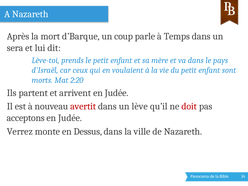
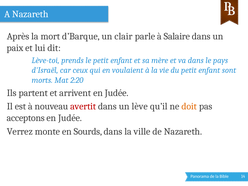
coup: coup -> clair (124, 36)
Temps: Temps -> Salaire (177, 36)
sera: sera -> paix (15, 48)
doit colour: red -> orange (189, 106)
Dessus: Dessus -> Sourds (88, 132)
